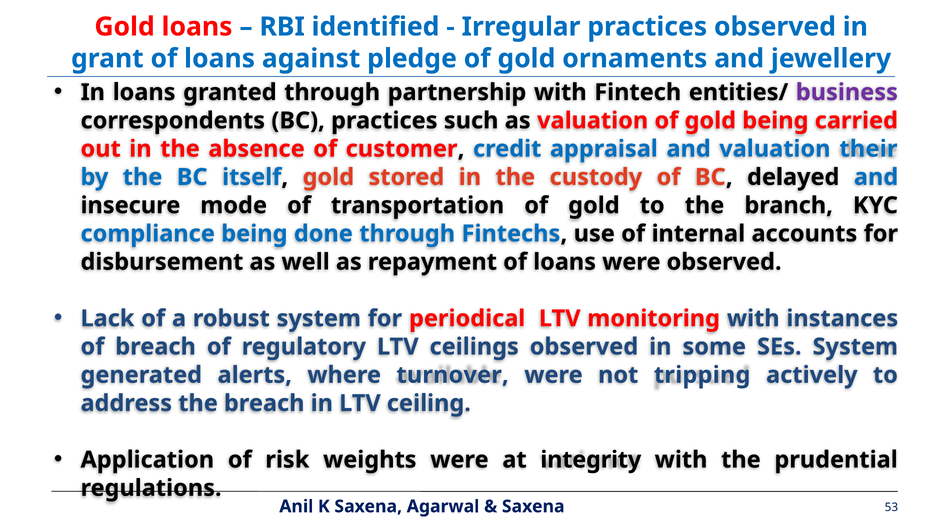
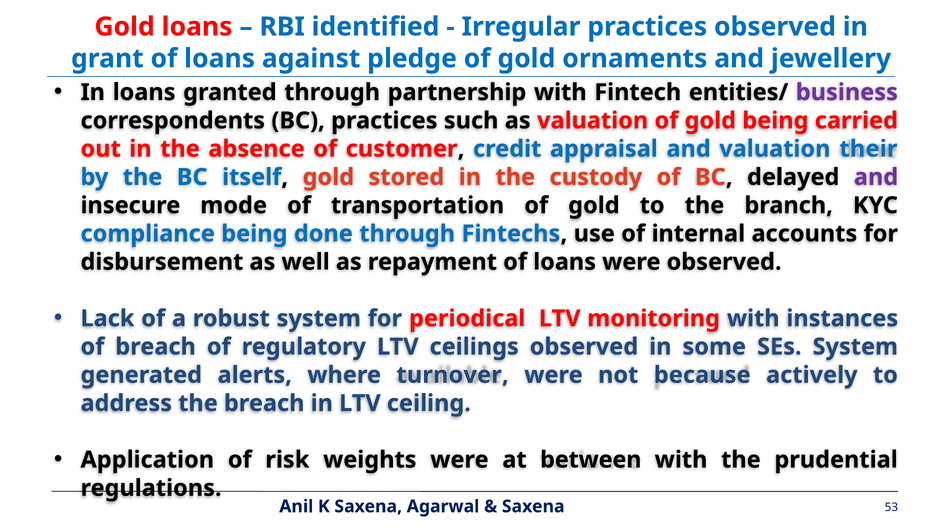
and colour: blue -> purple (876, 177)
tripping: tripping -> because (702, 375)
integrity: integrity -> between (591, 460)
